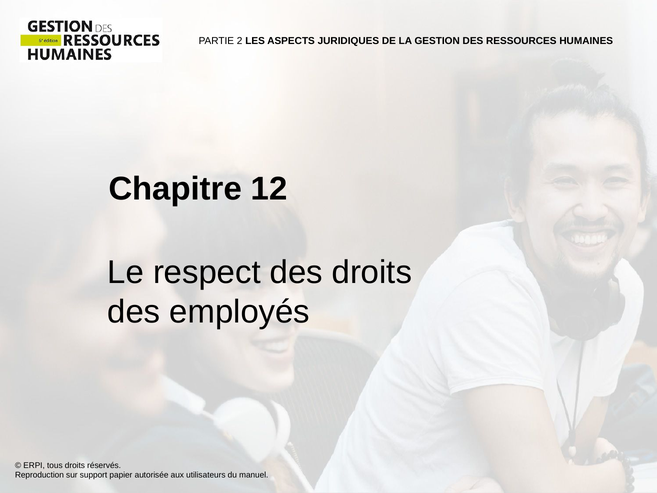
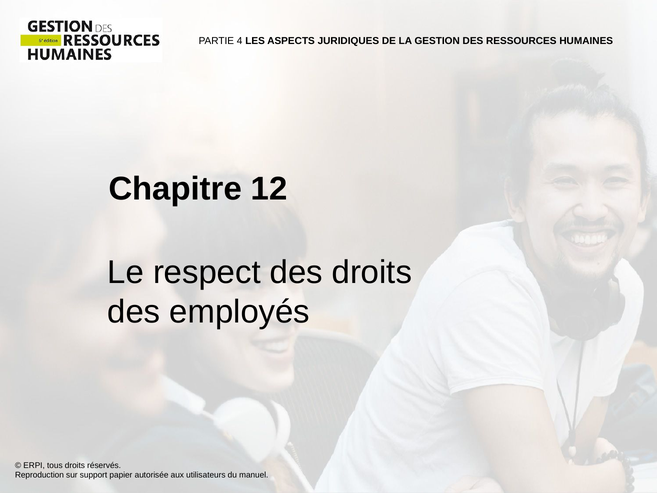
2: 2 -> 4 (240, 41)
